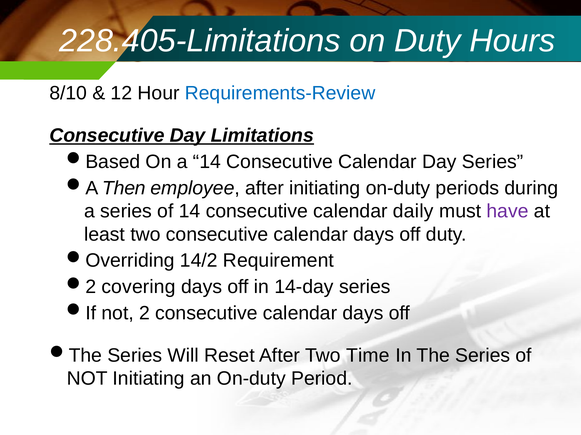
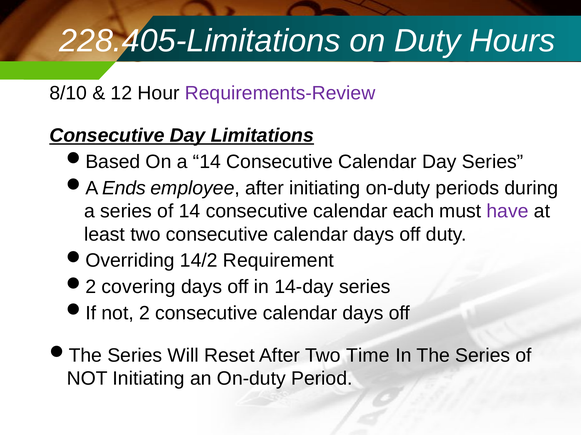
Requirements-Review colour: blue -> purple (280, 93)
Then: Then -> Ends (124, 188)
daily: daily -> each (413, 212)
